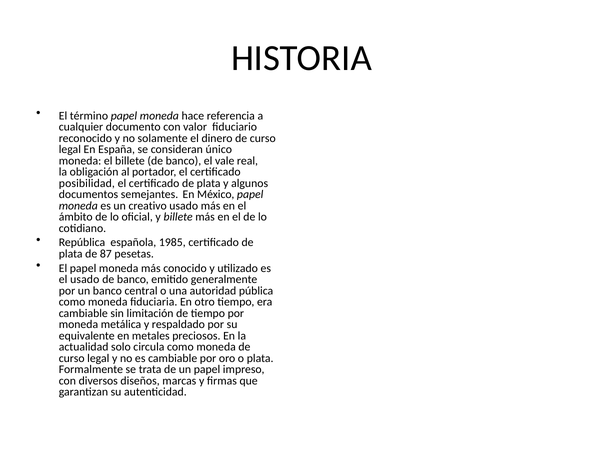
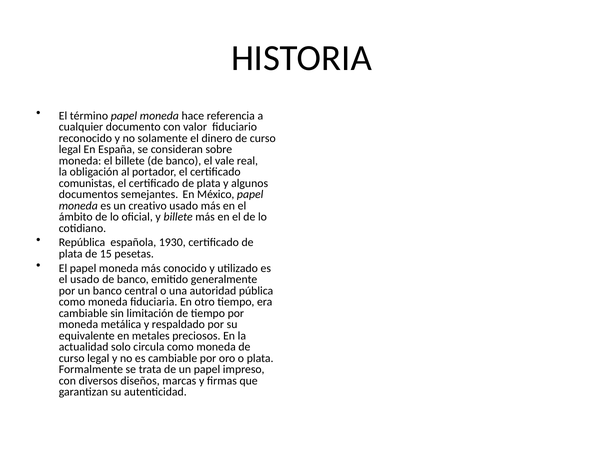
único: único -> sobre (219, 150)
posibilidad: posibilidad -> comunistas (87, 183)
1985: 1985 -> 1930 (172, 243)
87: 87 -> 15 (106, 254)
